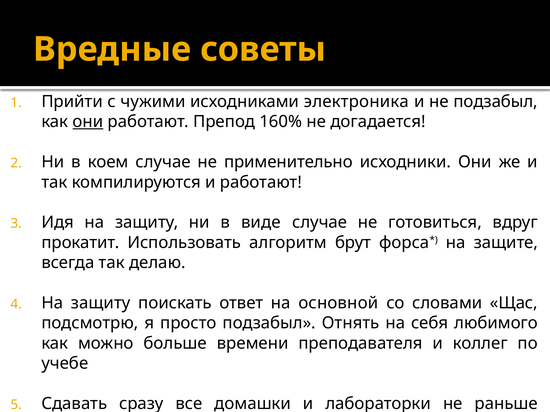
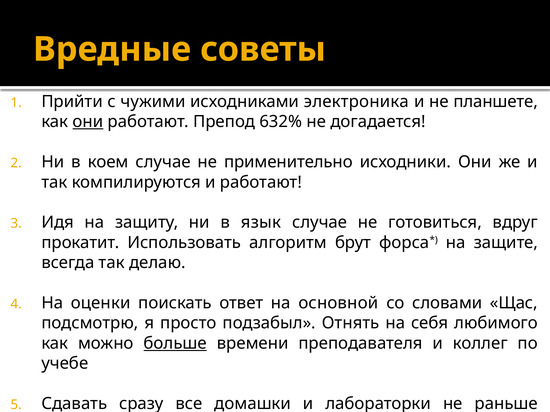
не подзабыл: подзабыл -> планшете (496, 102)
160%: 160% -> 632% (281, 122)
виде: виде -> язык (261, 223)
защиту: защиту -> оценки (101, 303)
больше underline: none -> present (175, 344)
